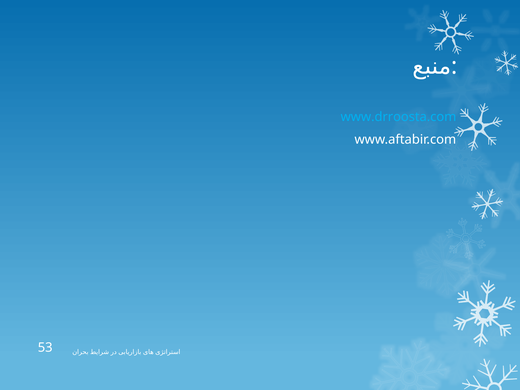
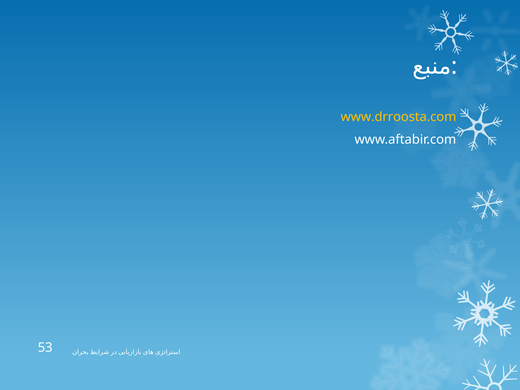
www.drroosta.com colour: light blue -> yellow (398, 117)
